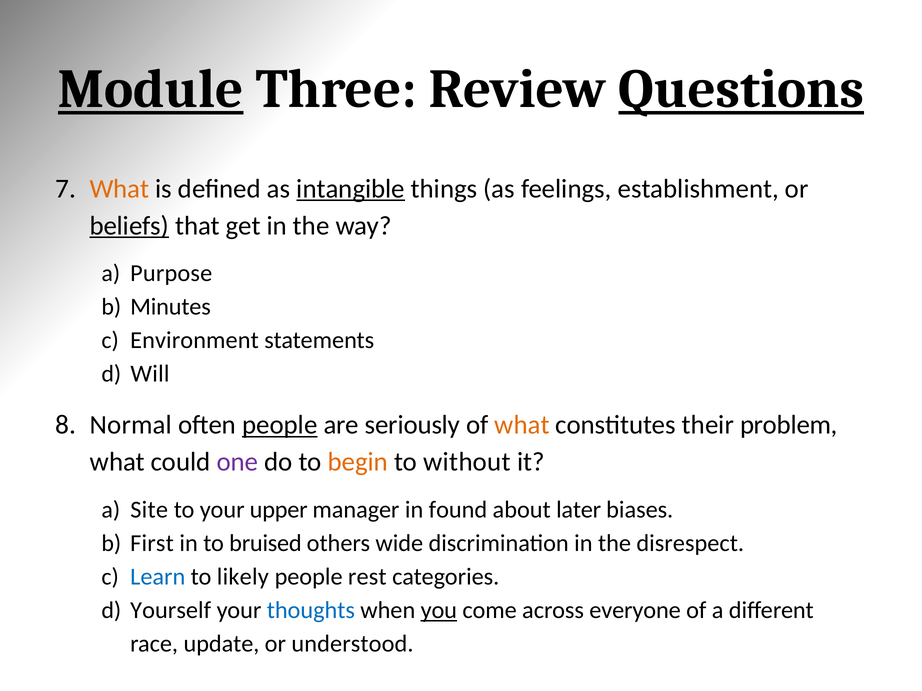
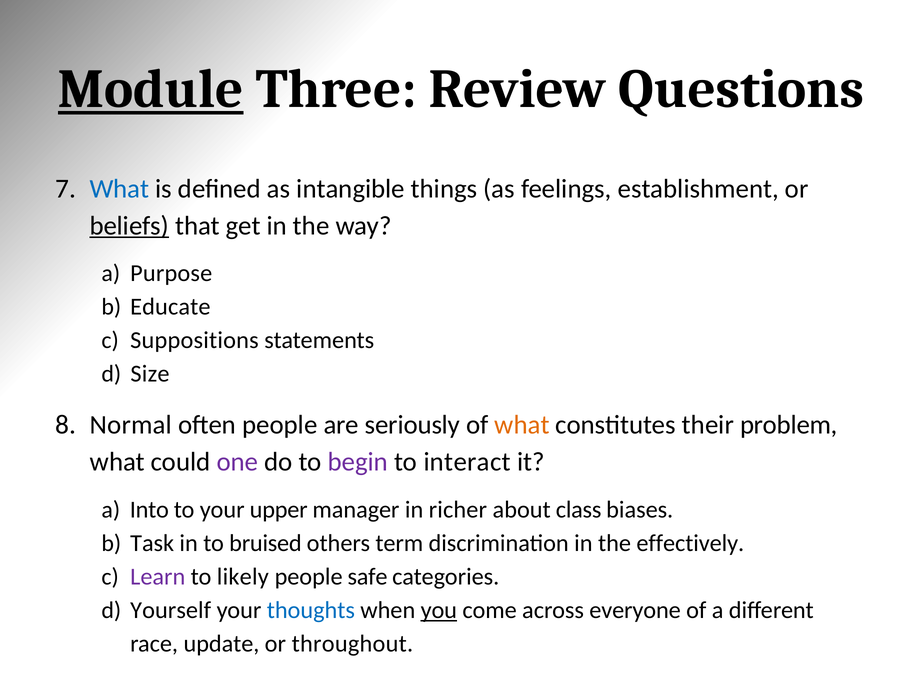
Questions underline: present -> none (741, 89)
What colour: orange -> blue (119, 189)
intangible underline: present -> none (351, 189)
Minutes: Minutes -> Educate (170, 307)
Environment: Environment -> Suppositions (194, 341)
Will: Will -> Size (150, 374)
people underline: present -> none (280, 425)
begin colour: orange -> purple (358, 462)
without: without -> interact (467, 462)
Site: Site -> Into (149, 510)
found: found -> richer (458, 510)
later: later -> class (579, 510)
First: First -> Task (152, 544)
wide: wide -> term (399, 544)
disrespect: disrespect -> effectively (690, 544)
Learn colour: blue -> purple (158, 577)
rest: rest -> safe (367, 577)
understood: understood -> throughout (352, 644)
